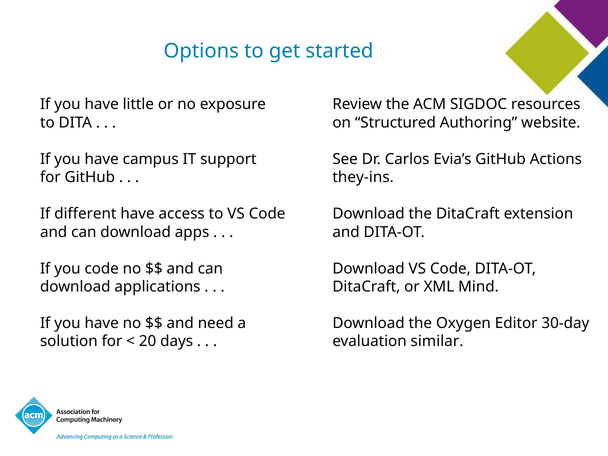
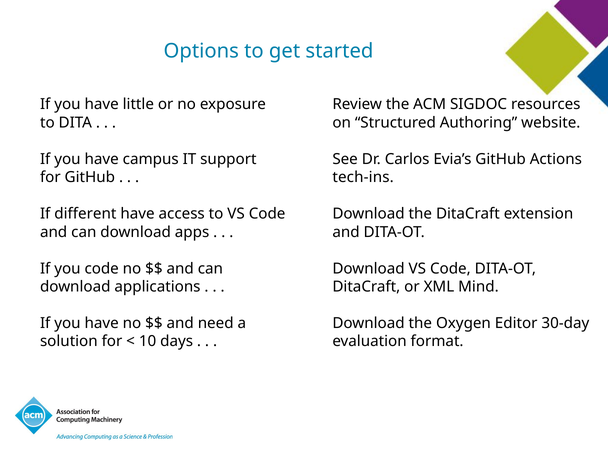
they-ins: they-ins -> tech-ins (363, 177)
20: 20 -> 10 (148, 341)
similar: similar -> format (437, 341)
